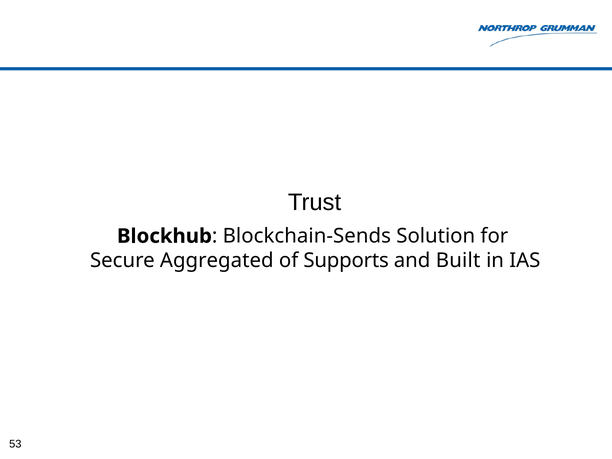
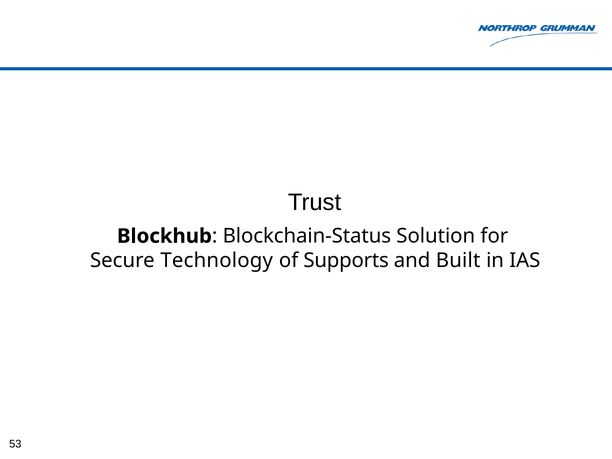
Blockchain-Sends: Blockchain-Sends -> Blockchain-Status (307, 236)
Aggregated: Aggregated -> Technology (217, 261)
